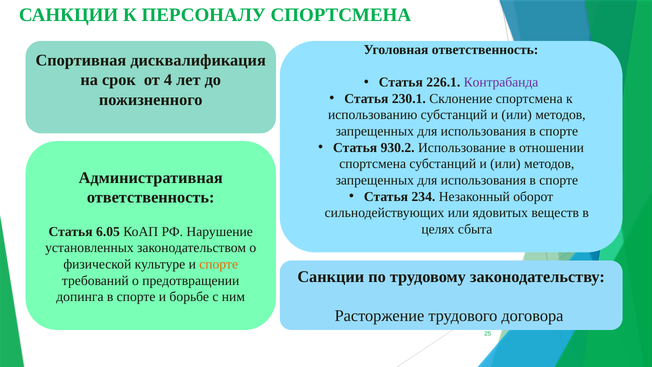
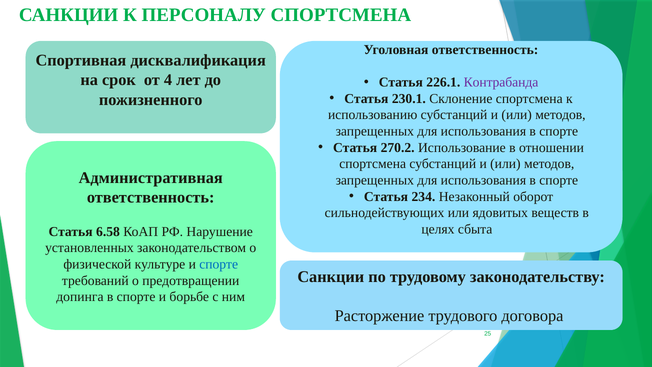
930.2: 930.2 -> 270.2 (398, 147)
6.05: 6.05 -> 6.58 (108, 231)
спорте colour: orange -> blue (219, 264)
